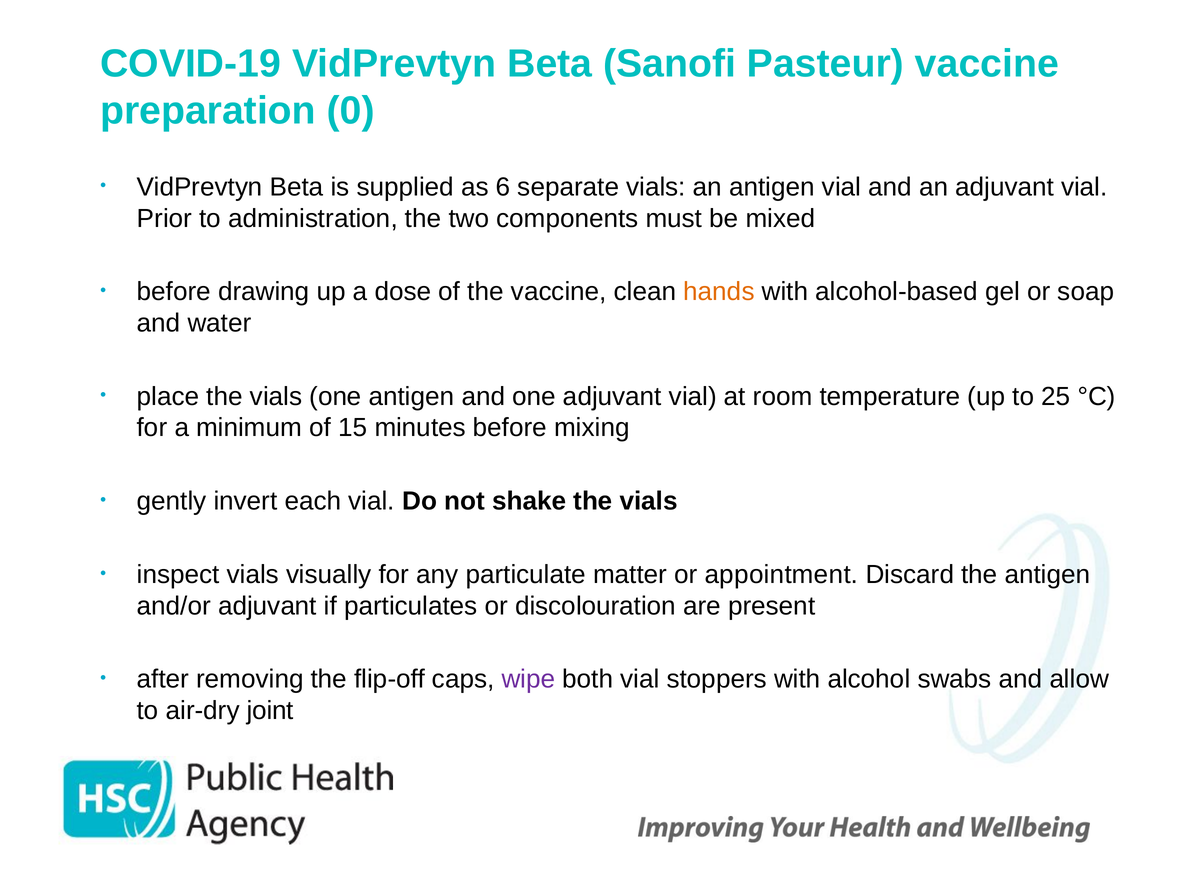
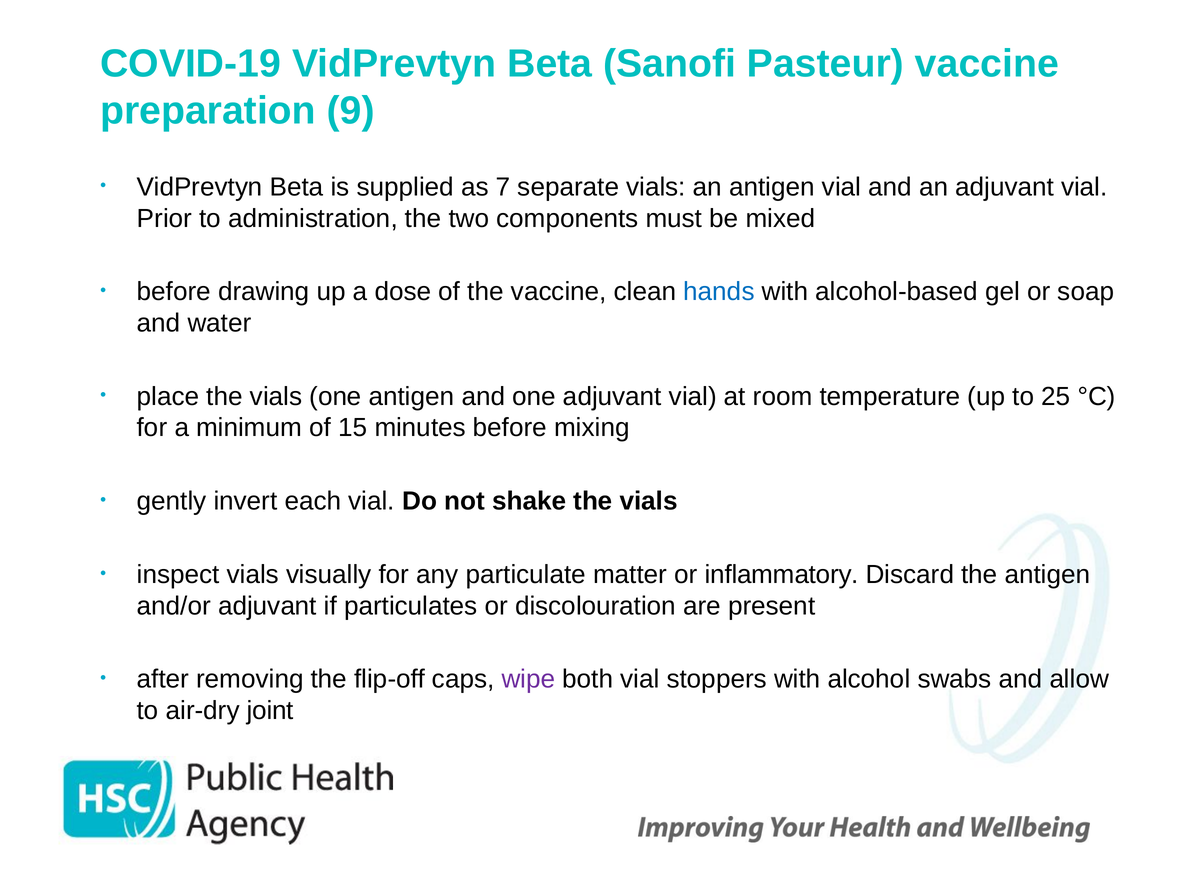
0: 0 -> 9 (351, 111)
6: 6 -> 7 (503, 187)
hands colour: orange -> blue (719, 292)
appointment: appointment -> inflammatory (782, 574)
